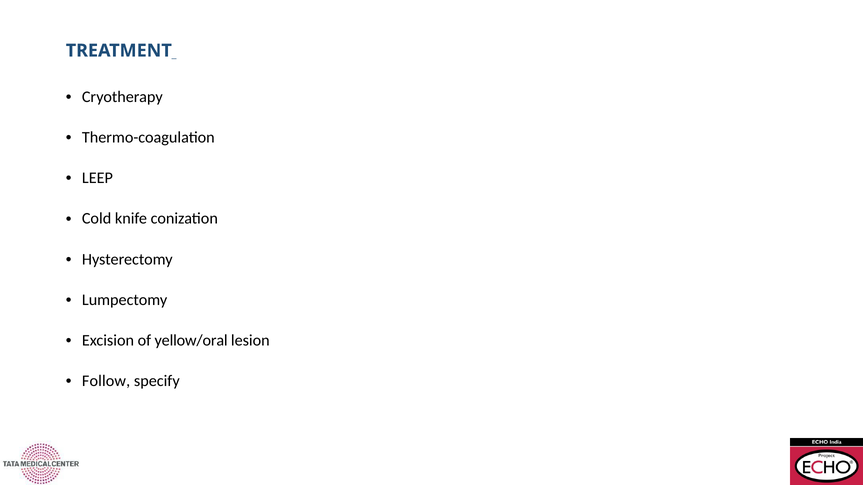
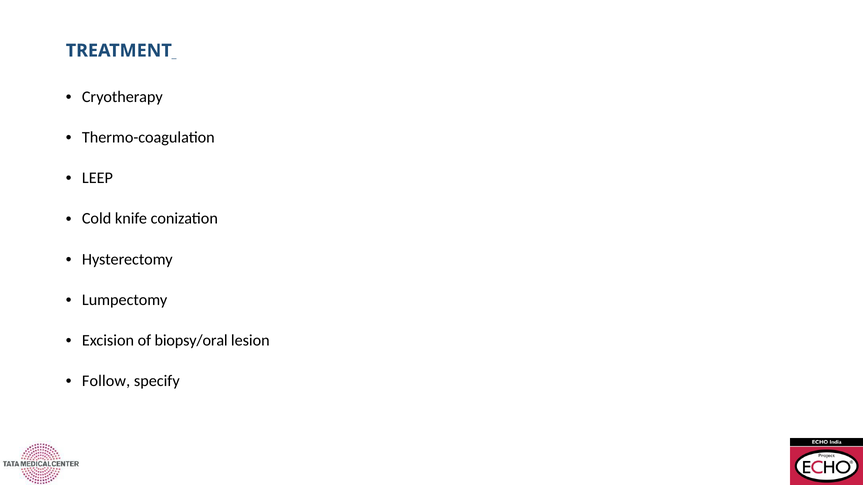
yellow/oral: yellow/oral -> biopsy/oral (191, 341)
